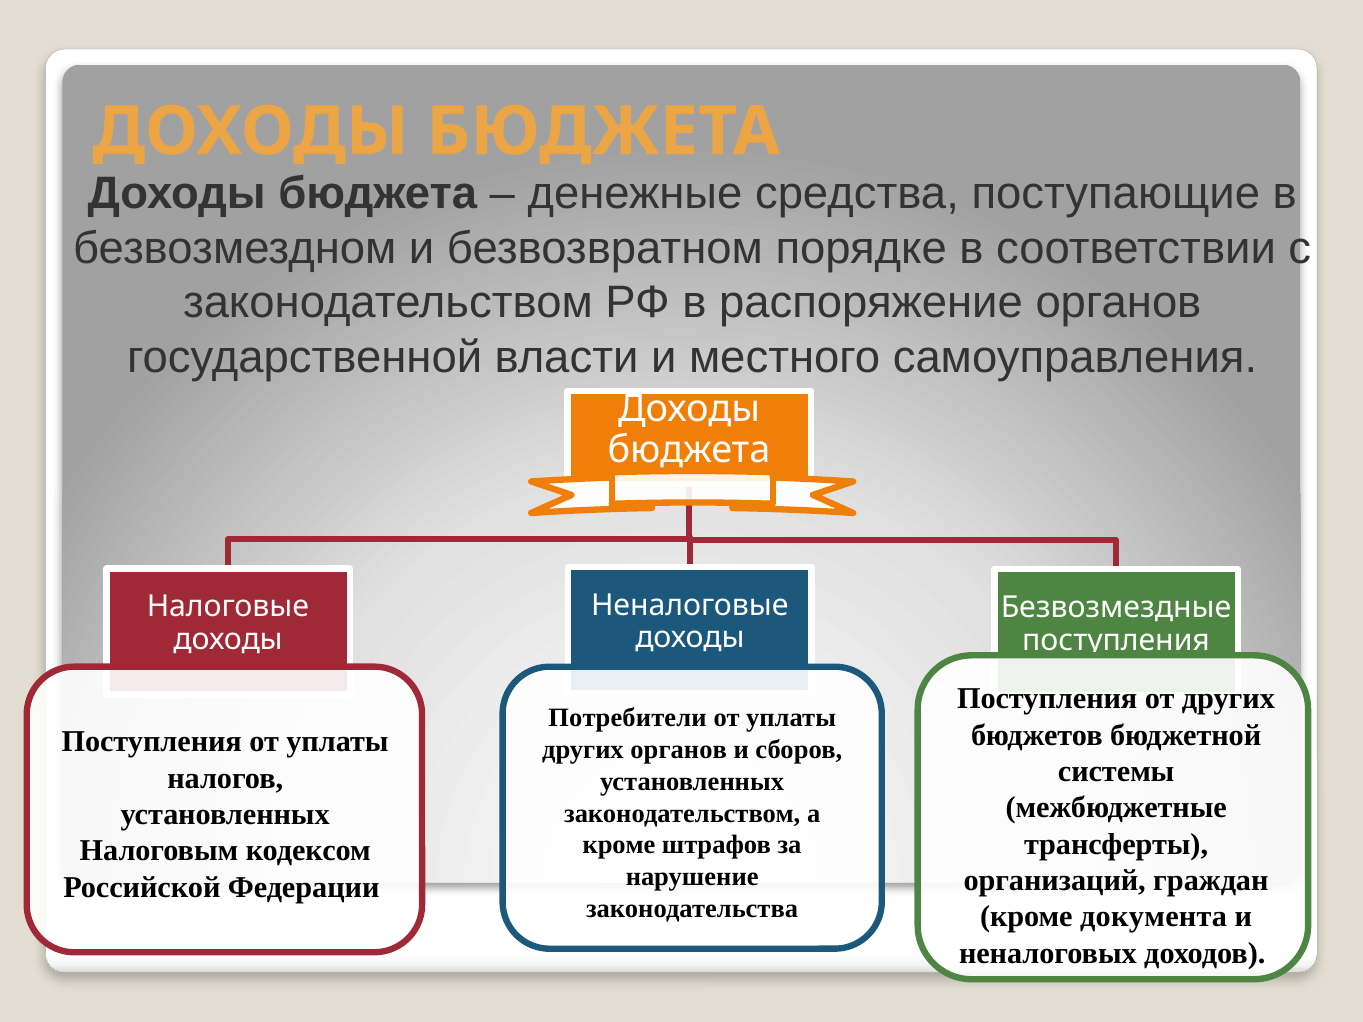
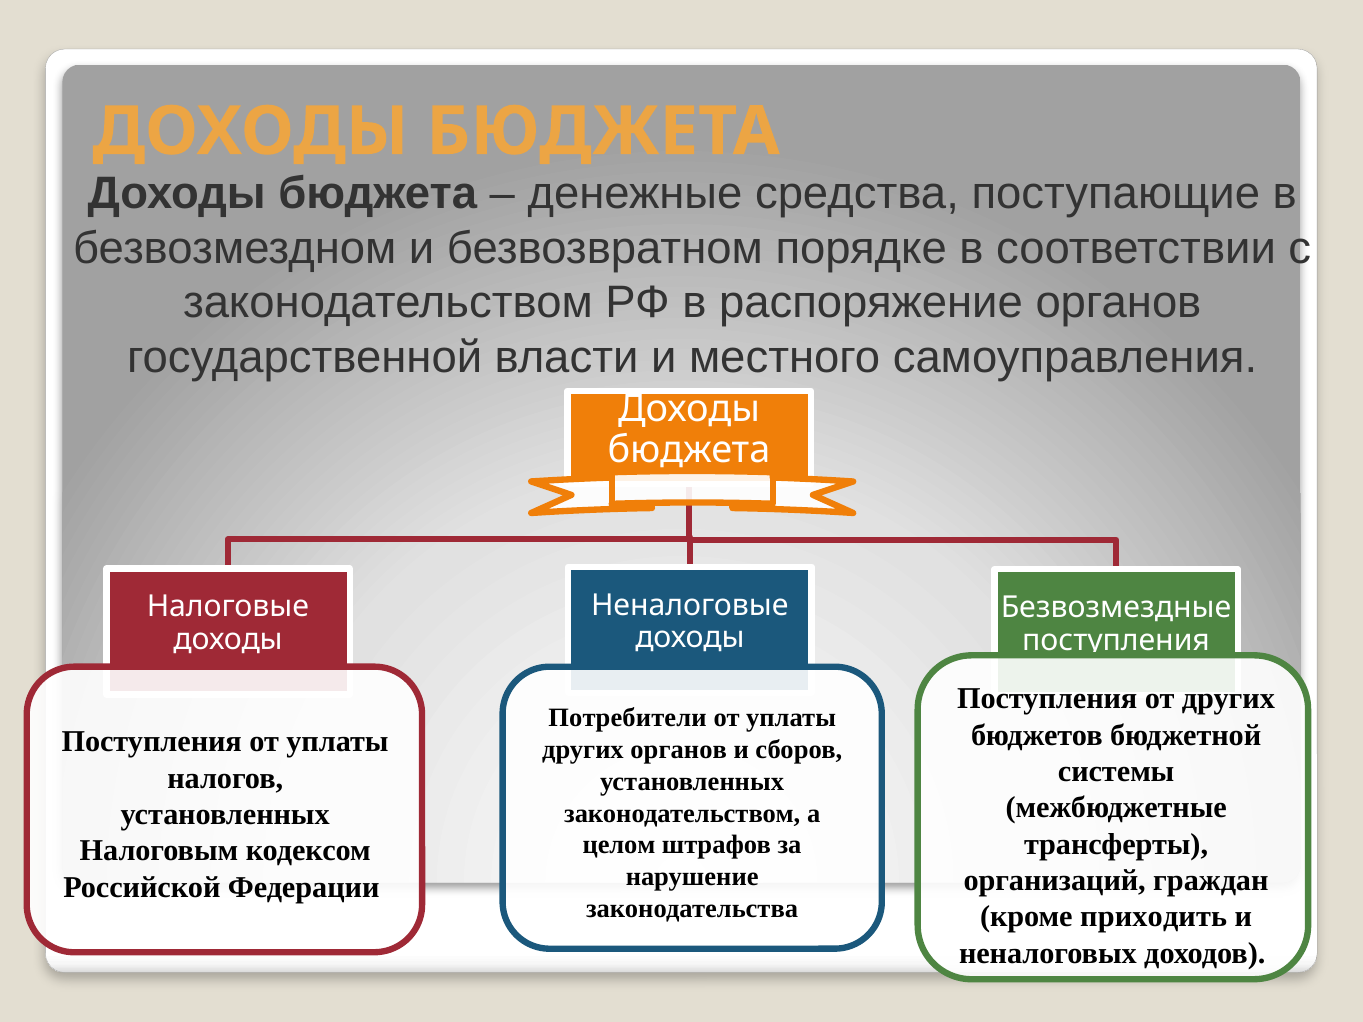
кроме: кроме -> целом (619, 845)
документа: документа -> приходить (1154, 917)
